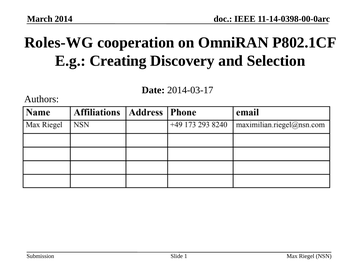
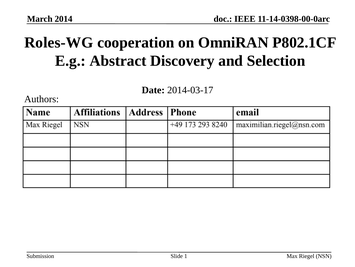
Creating: Creating -> Abstract (118, 61)
